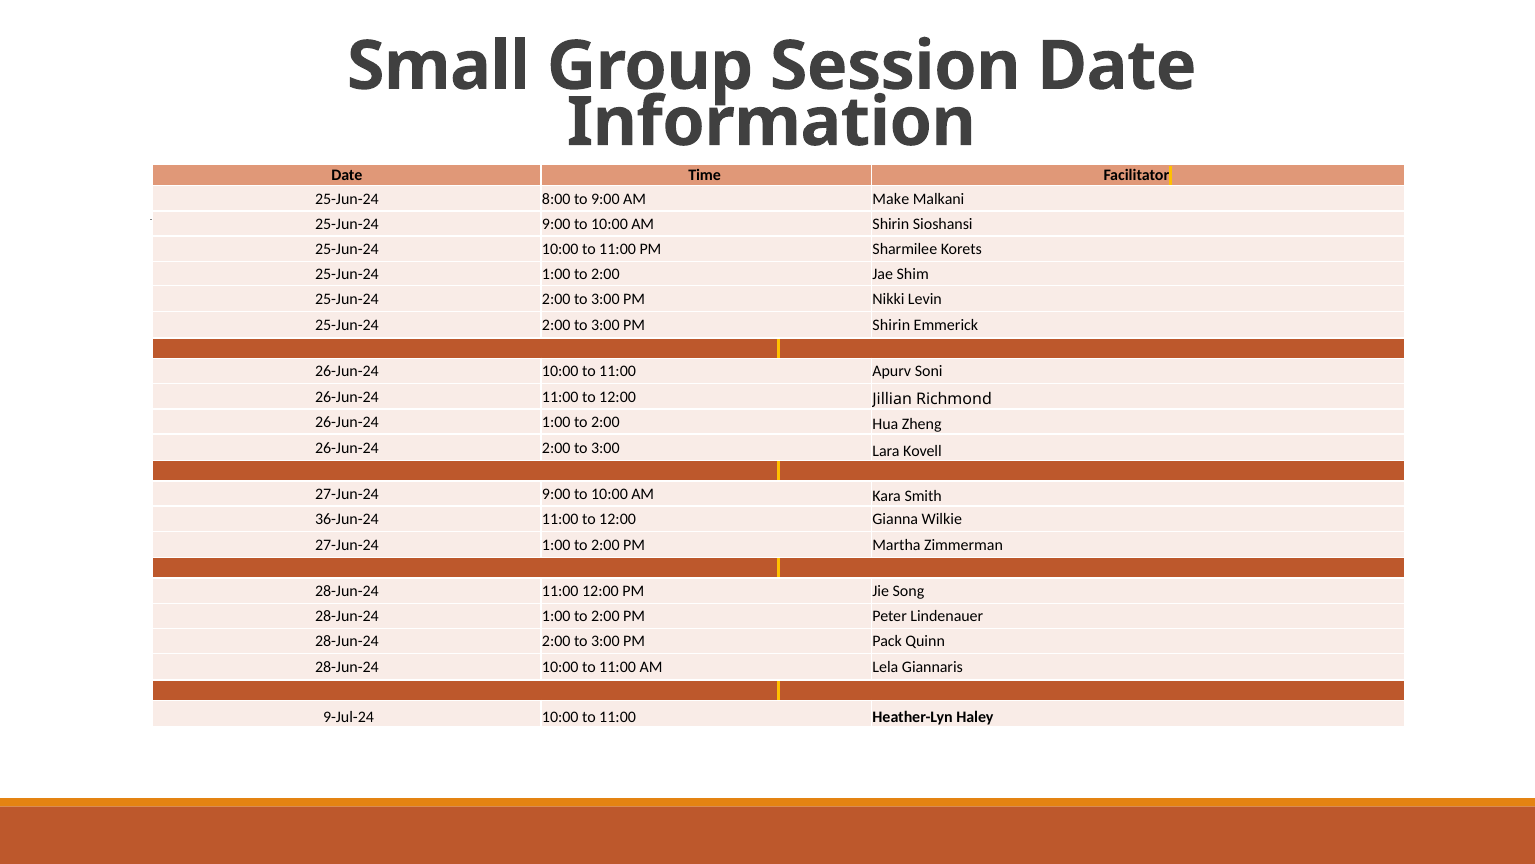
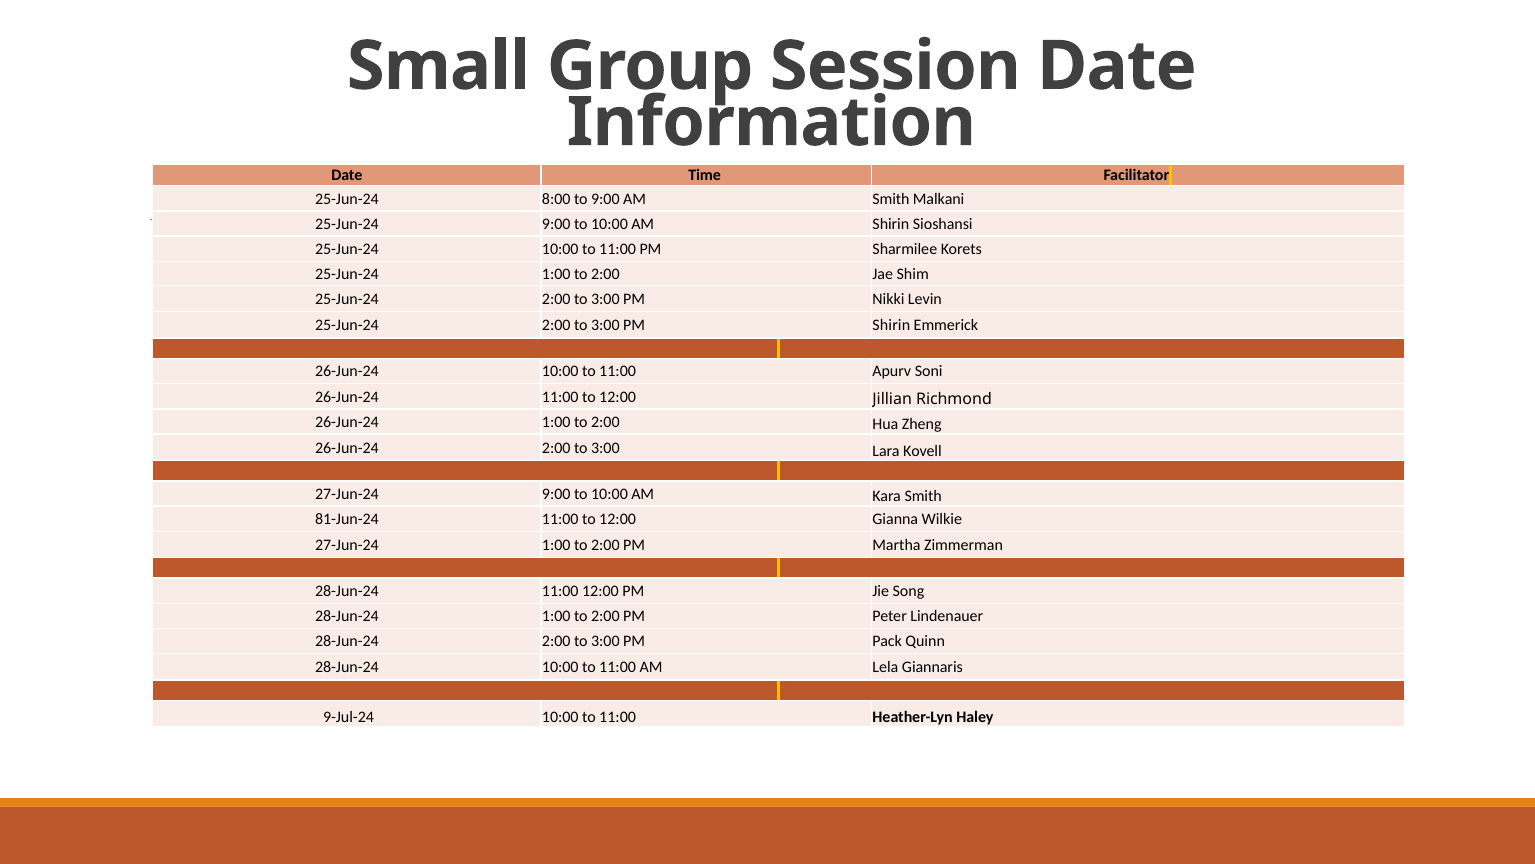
AM Make: Make -> Smith (891, 199)
36-Jun-24: 36-Jun-24 -> 81-Jun-24 (347, 519)
